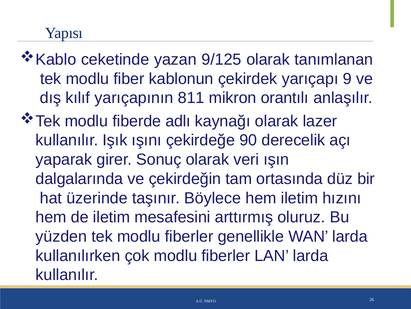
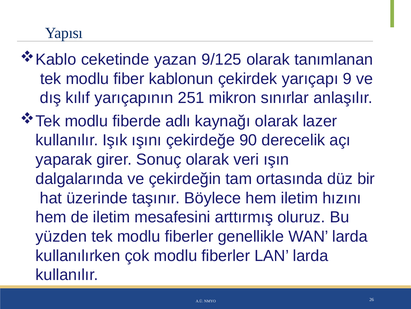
811: 811 -> 251 (191, 98)
orantılı: orantılı -> sınırlar (285, 98)
